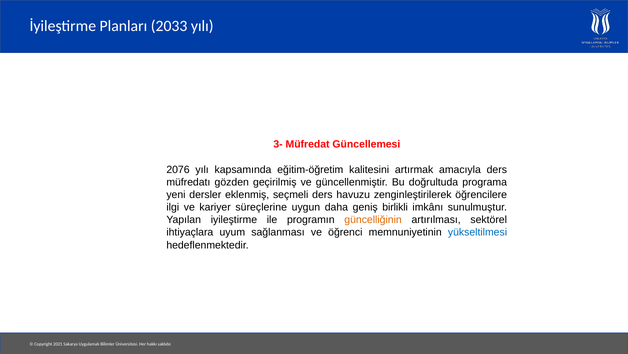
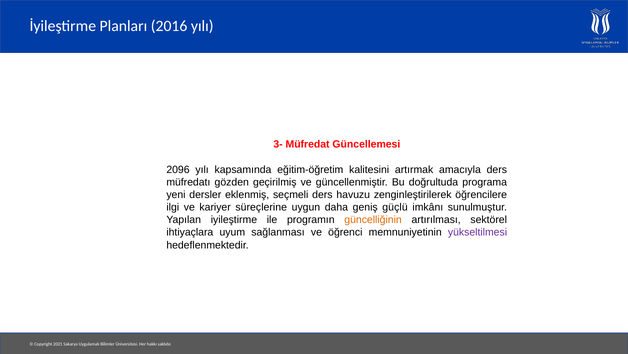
2033: 2033 -> 2016 (169, 26)
2076: 2076 -> 2096 (178, 169)
birlikli: birlikli -> güçlü (395, 207)
yükseltilmesi colour: blue -> purple (478, 232)
